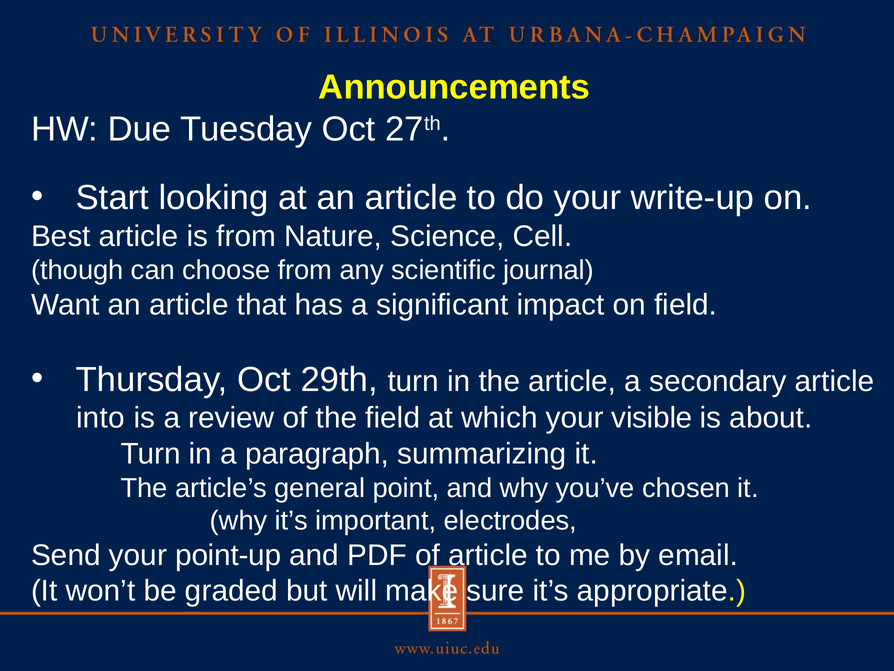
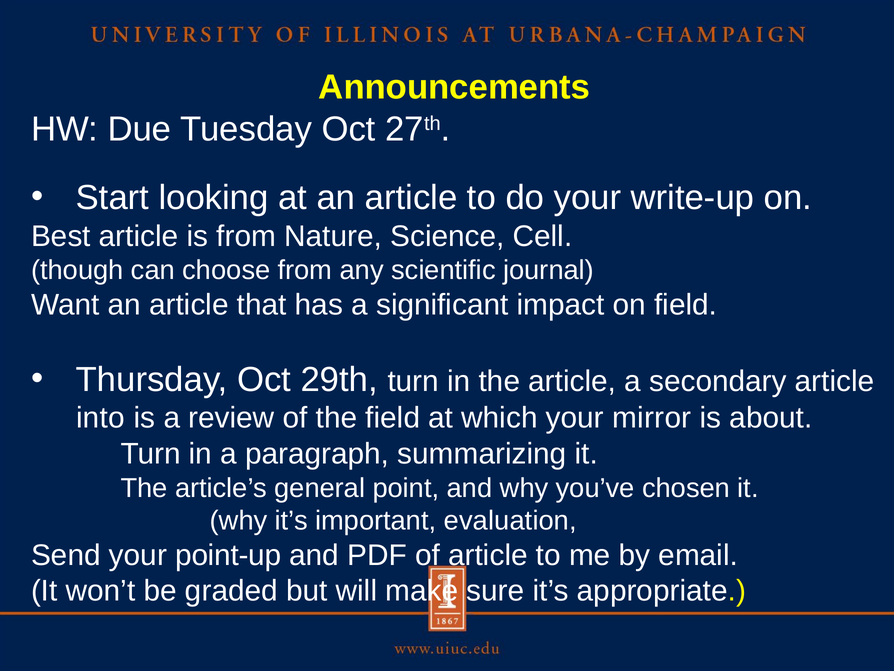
visible: visible -> mirror (652, 418)
electrodes: electrodes -> evaluation (510, 520)
